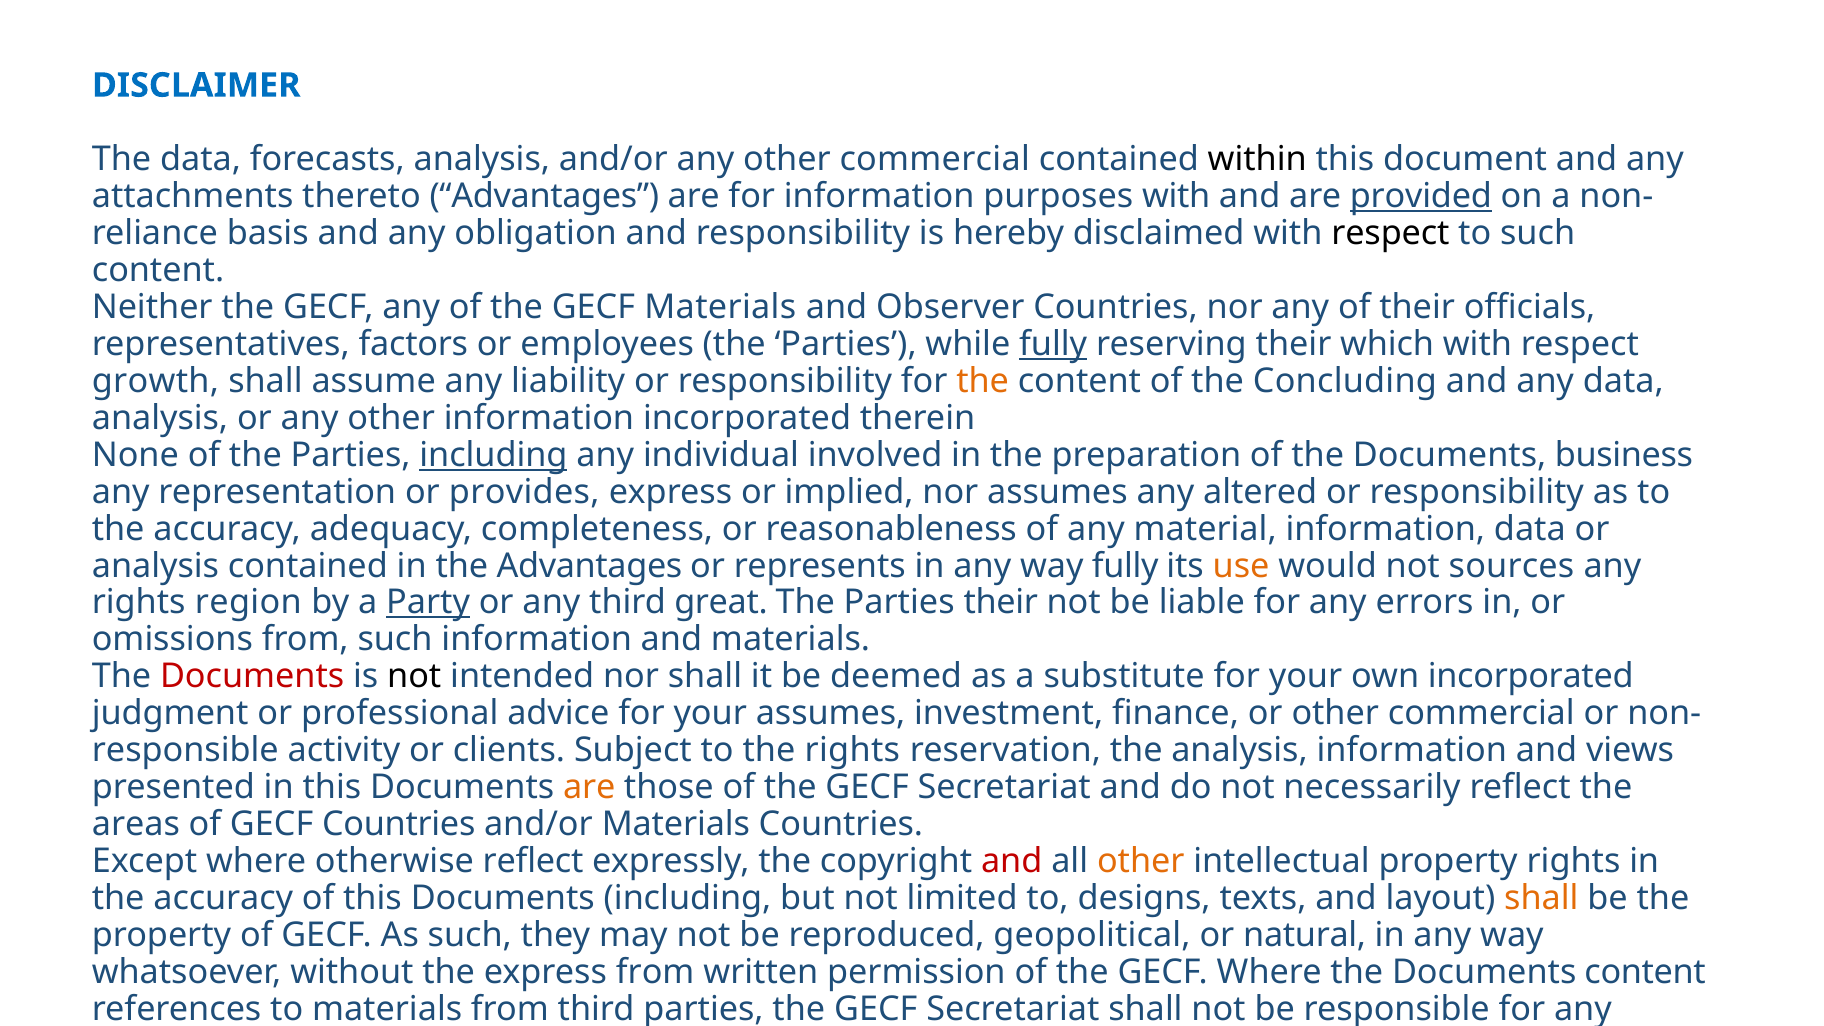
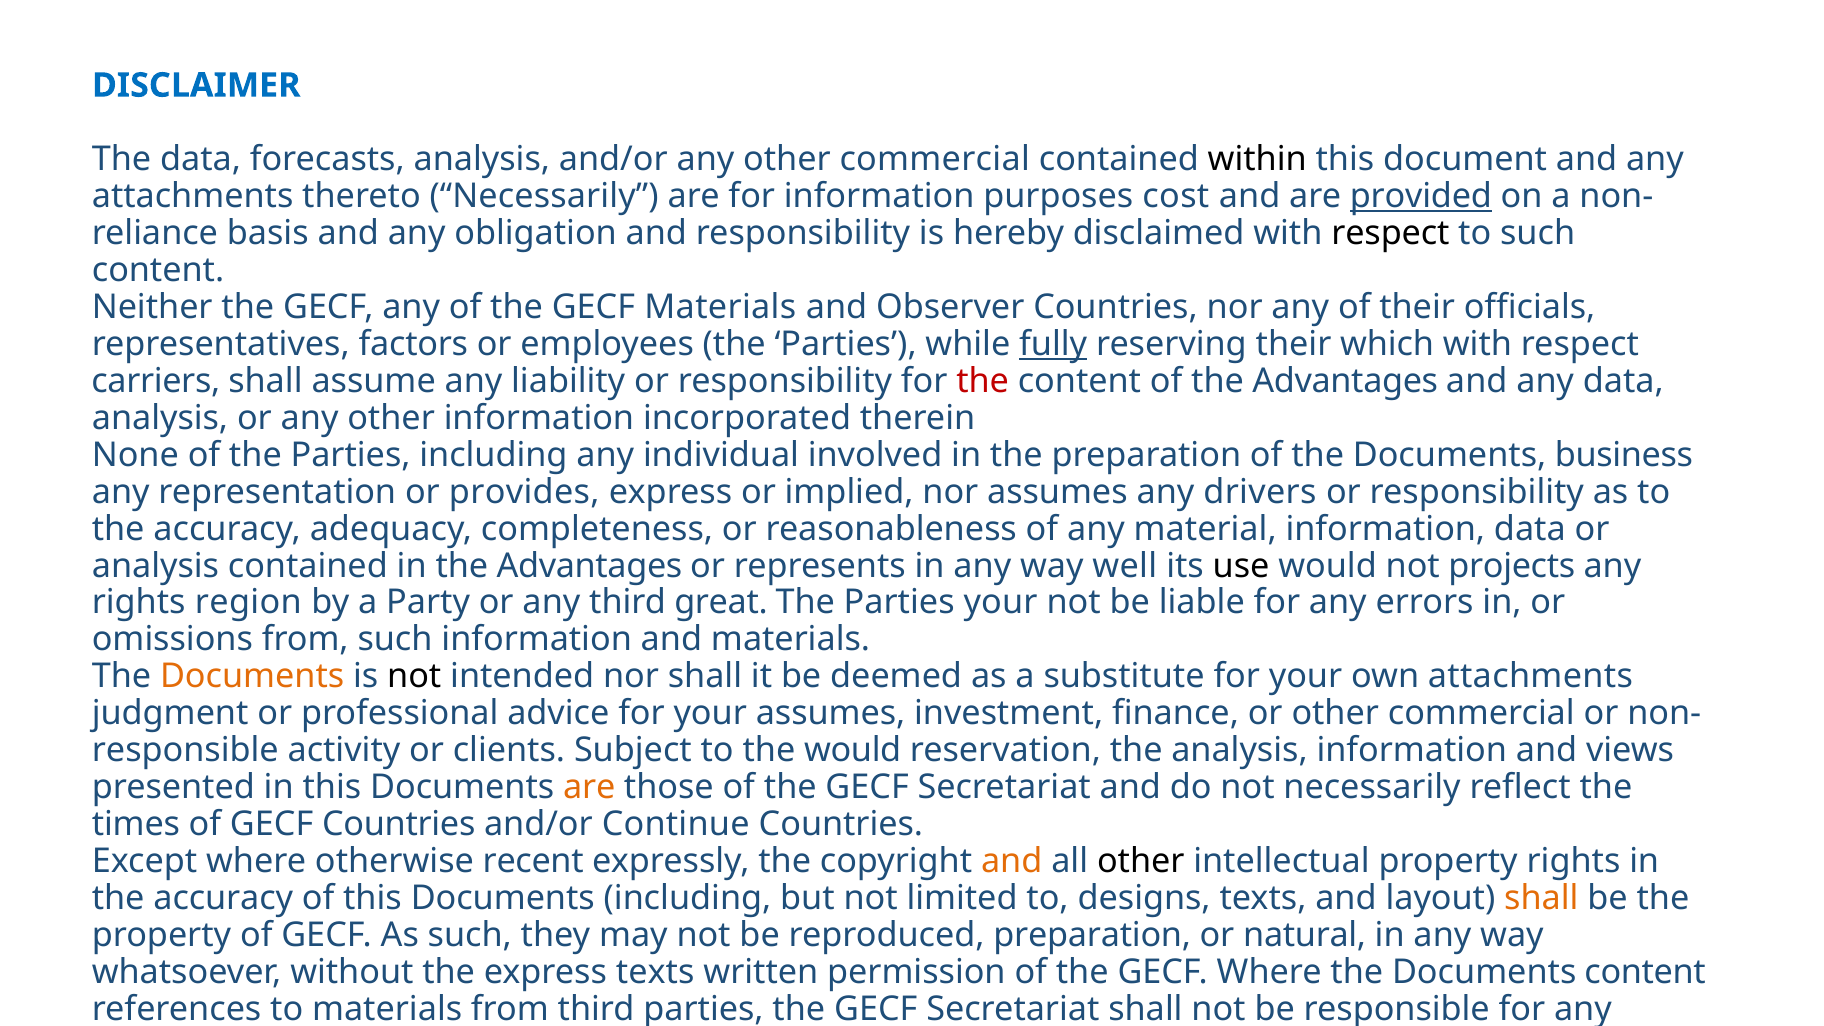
thereto Advantages: Advantages -> Necessarily (544, 196)
purposes with: with -> cost (1176, 196)
growth: growth -> carriers (156, 381)
the colour: orange -> red (983, 381)
of the Concluding: Concluding -> Advantages (1345, 381)
including underline: present -> none (493, 455)
altered: altered -> drivers (1260, 492)
way fully: fully -> well (1125, 566)
use colour: orange -> black (1241, 566)
sources: sources -> projects (1512, 566)
Party underline: present -> none (428, 603)
Parties their: their -> your (1001, 603)
Documents colour: red -> orange (252, 677)
own incorporated: incorporated -> attachments (1530, 677)
the rights: rights -> would (853, 750)
areas: areas -> times (136, 824)
and/or Materials: Materials -> Continue (676, 824)
otherwise reflect: reflect -> recent (533, 861)
and colour: red -> orange (1012, 861)
other colour: orange -> black (1141, 861)
reproduced geopolitical: geopolitical -> preparation (1092, 935)
express from: from -> texts (655, 972)
